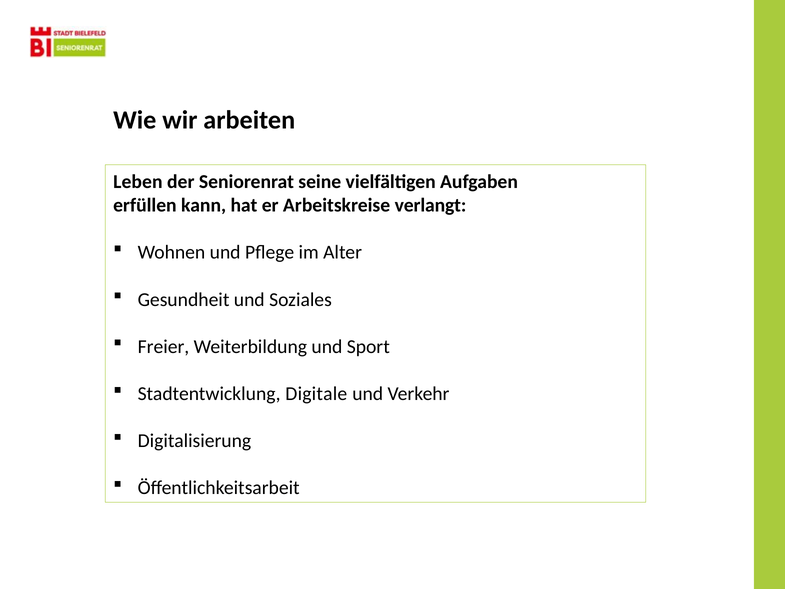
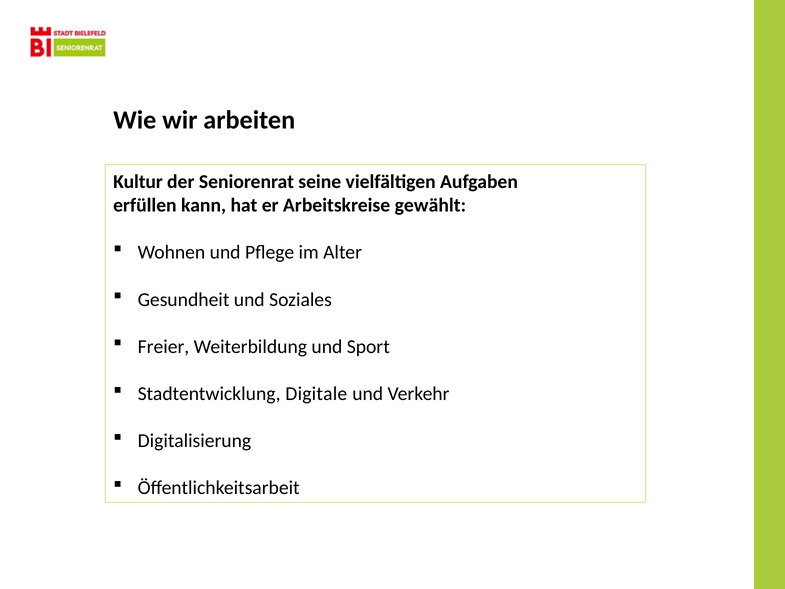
Leben: Leben -> Kultur (138, 182)
verlangt: verlangt -> gewählt (430, 205)
